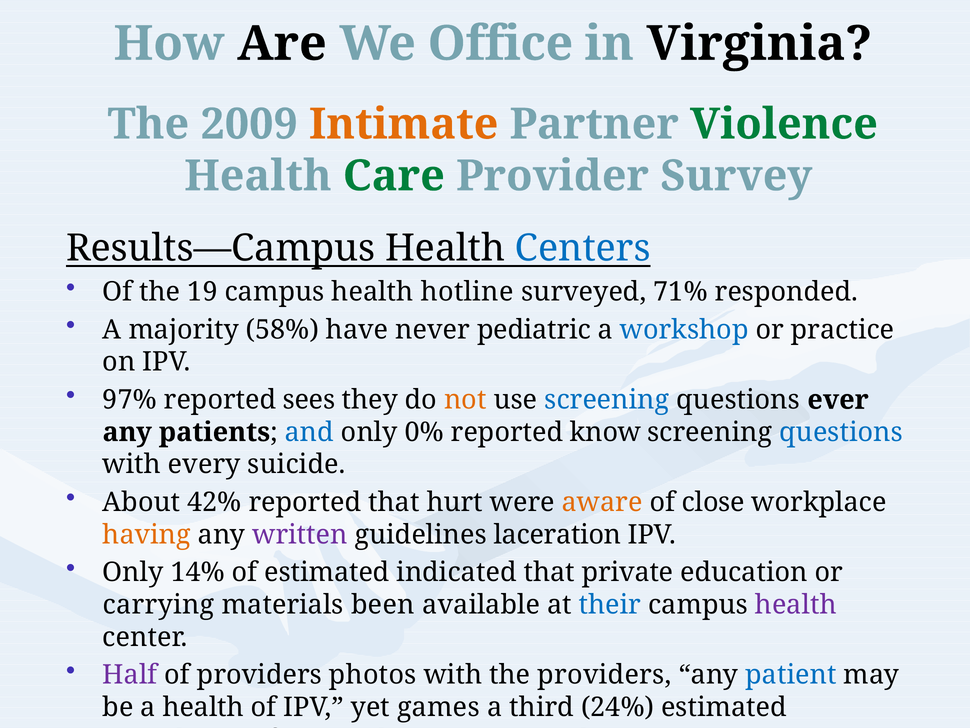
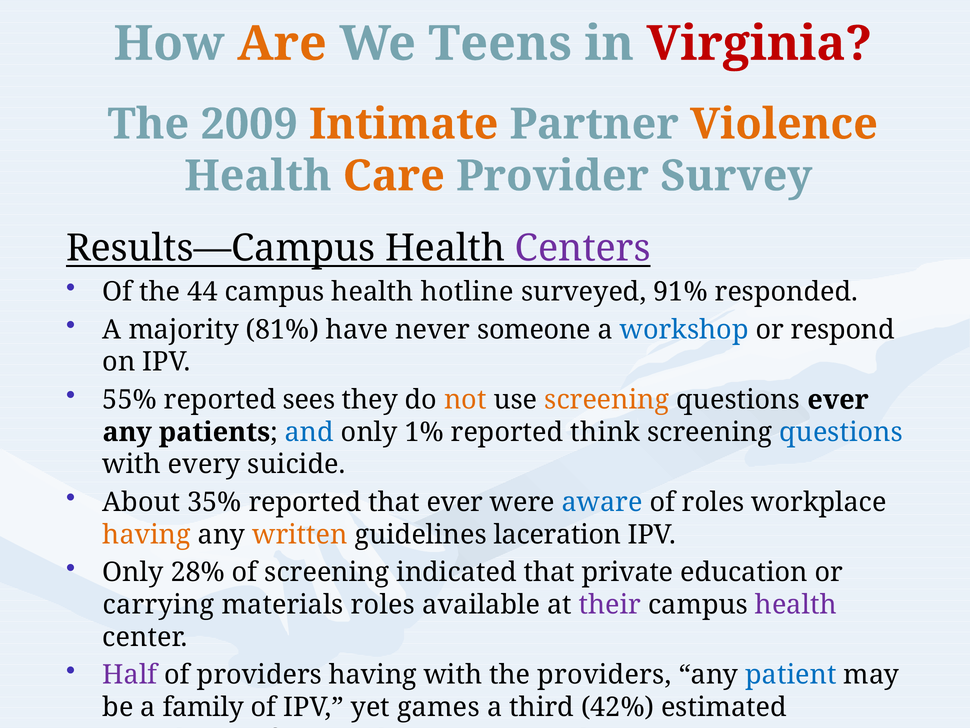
Are colour: black -> orange (282, 44)
Office: Office -> Teens (500, 44)
Virginia colour: black -> red (759, 44)
Violence colour: green -> orange (784, 124)
Care colour: green -> orange (394, 176)
Centers colour: blue -> purple (583, 248)
19: 19 -> 44 (203, 292)
71%: 71% -> 91% (680, 292)
58%: 58% -> 81% (282, 329)
pediatric: pediatric -> someone (534, 329)
or practice: practice -> respond (843, 329)
97%: 97% -> 55% (130, 400)
screening colour: blue -> orange (607, 400)
0%: 0% -> 1% (424, 432)
know: know -> think (605, 432)
42%: 42% -> 35% (214, 502)
that hurt: hurt -> ever (455, 502)
aware colour: orange -> blue (602, 502)
of close: close -> roles (713, 502)
written colour: purple -> orange (300, 534)
14%: 14% -> 28% (198, 572)
of estimated: estimated -> screening (327, 572)
materials been: been -> roles (383, 604)
their colour: blue -> purple (610, 604)
providers photos: photos -> having (373, 674)
a health: health -> family (203, 707)
24%: 24% -> 42% (618, 707)
